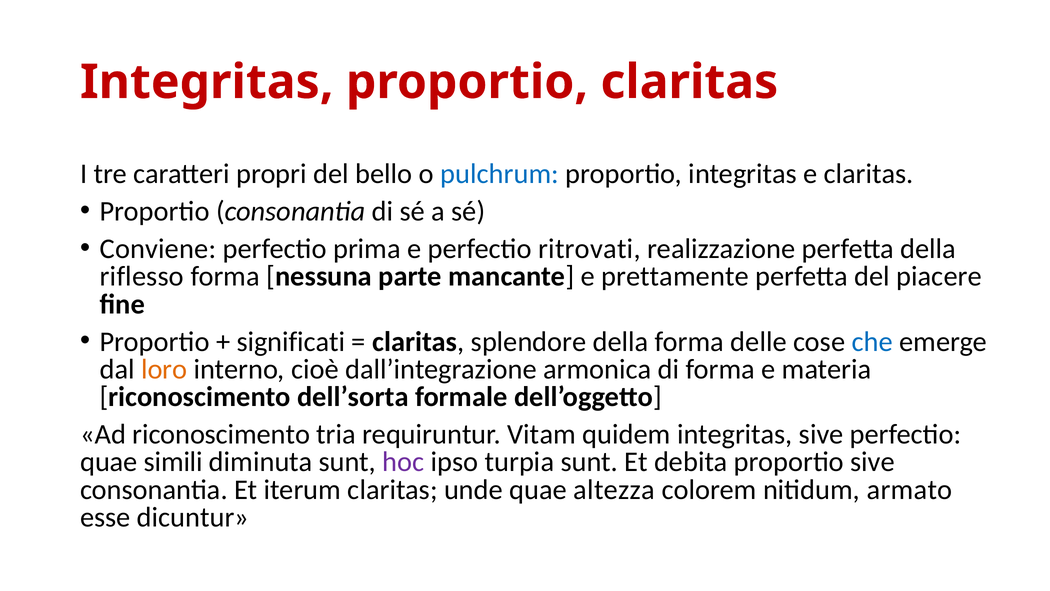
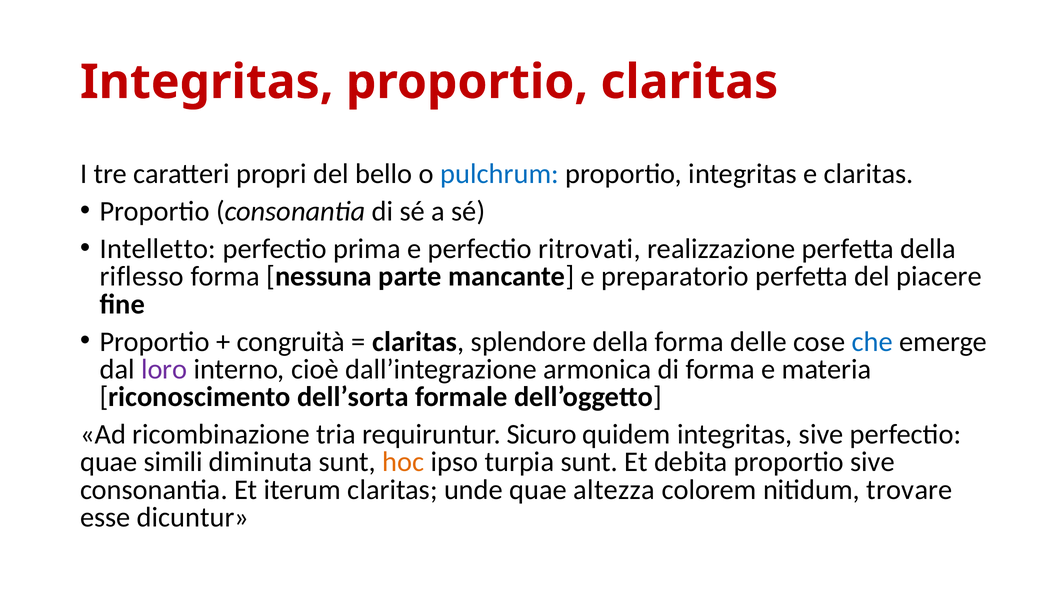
Conviene: Conviene -> Intelletto (158, 249)
prettamente: prettamente -> preparatorio (675, 276)
significati: significati -> congruità (291, 341)
loro colour: orange -> purple (164, 369)
Ad riconoscimento: riconoscimento -> ricombinazione (221, 434)
Vitam: Vitam -> Sicuro (542, 434)
hoc colour: purple -> orange (403, 462)
armato: armato -> trovare (910, 489)
